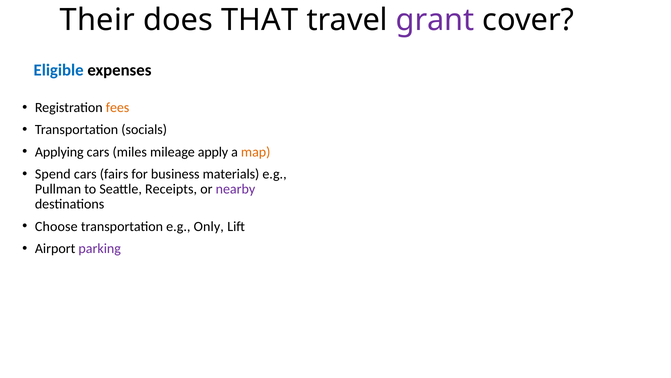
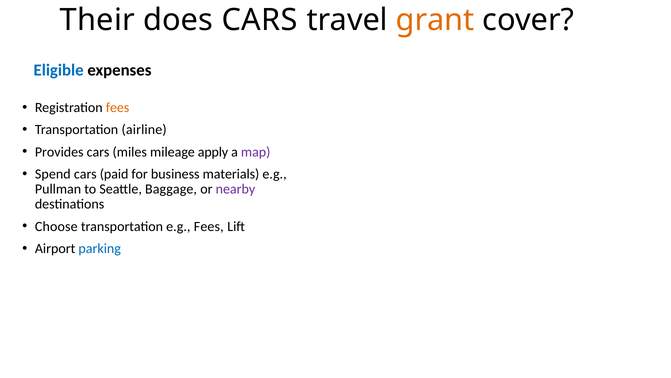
does THAT: THAT -> CARS (260, 20)
grant colour: purple -> orange (435, 20)
socials: socials -> airline (144, 130)
Applying: Applying -> Provides (59, 152)
map colour: orange -> purple (256, 152)
fairs: fairs -> paid (114, 174)
Receipts: Receipts -> Baggage (171, 189)
e.g Only: Only -> Fees (209, 226)
parking colour: purple -> blue (100, 248)
